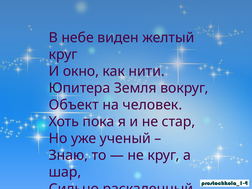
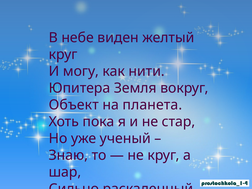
окно: окно -> могу (81, 71)
человек: человек -> планета (152, 105)
